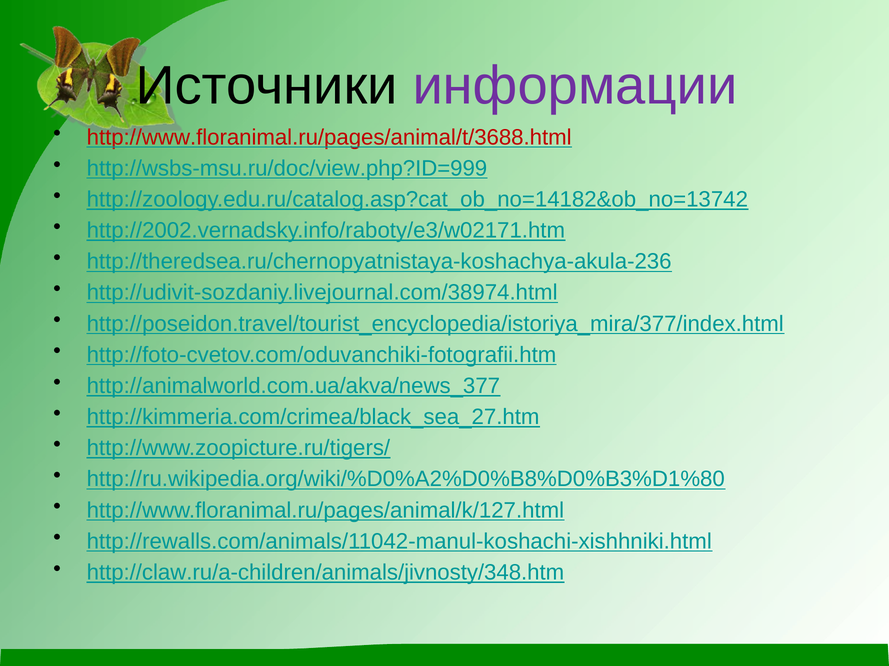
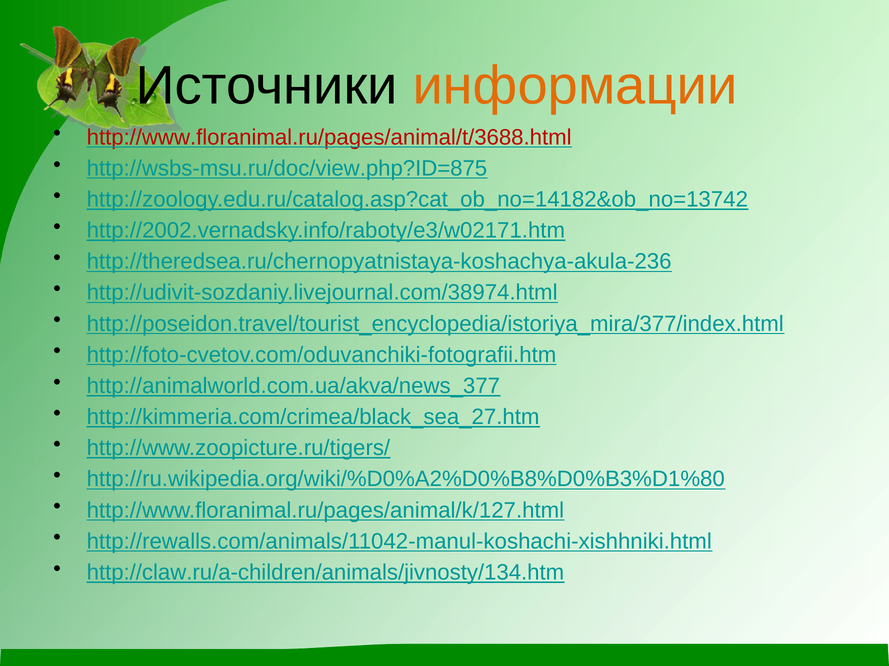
информации colour: purple -> orange (575, 86)
http://wsbs-msu.ru/doc/view.php?ID=999: http://wsbs-msu.ru/doc/view.php?ID=999 -> http://wsbs-msu.ru/doc/view.php?ID=875 (287, 169)
http://claw.ru/a-children/animals/jivnosty/348.htm: http://claw.ru/a-children/animals/jivnosty/348.htm -> http://claw.ru/a-children/animals/jivnosty/134.htm (325, 573)
